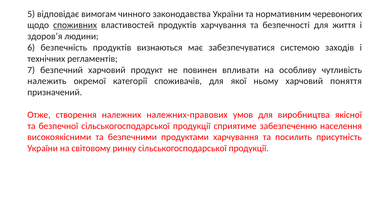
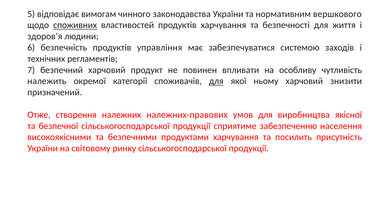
черевоногих: черевоногих -> вершкового (337, 14)
визнаються: визнаються -> управління (160, 48)
для underline: none -> present (216, 81)
поняття: поняття -> знизити (346, 81)
